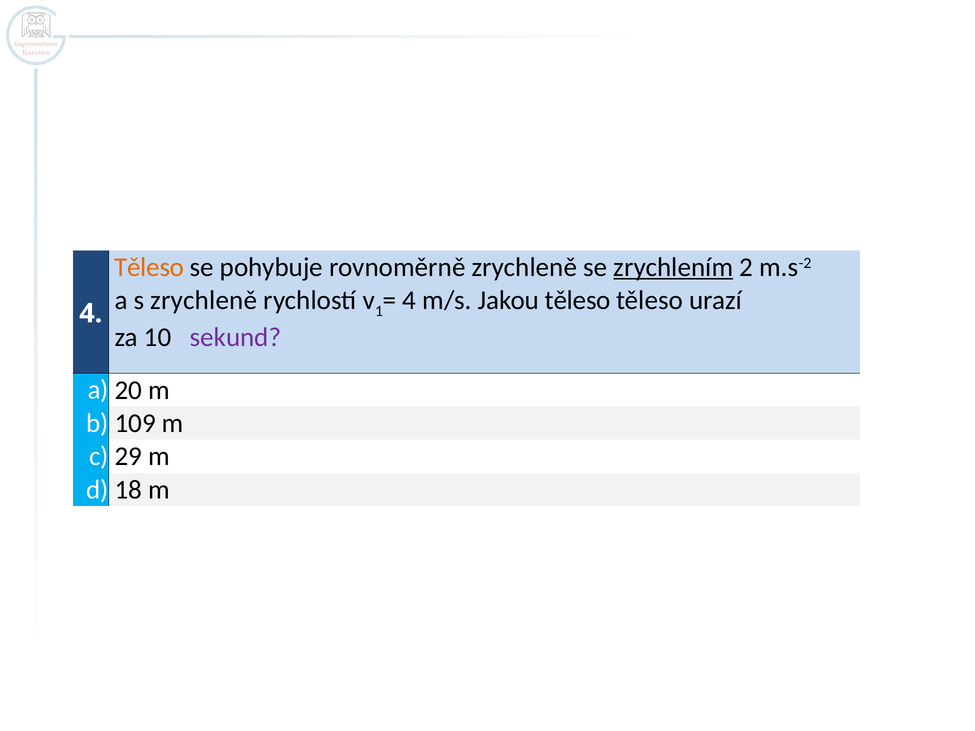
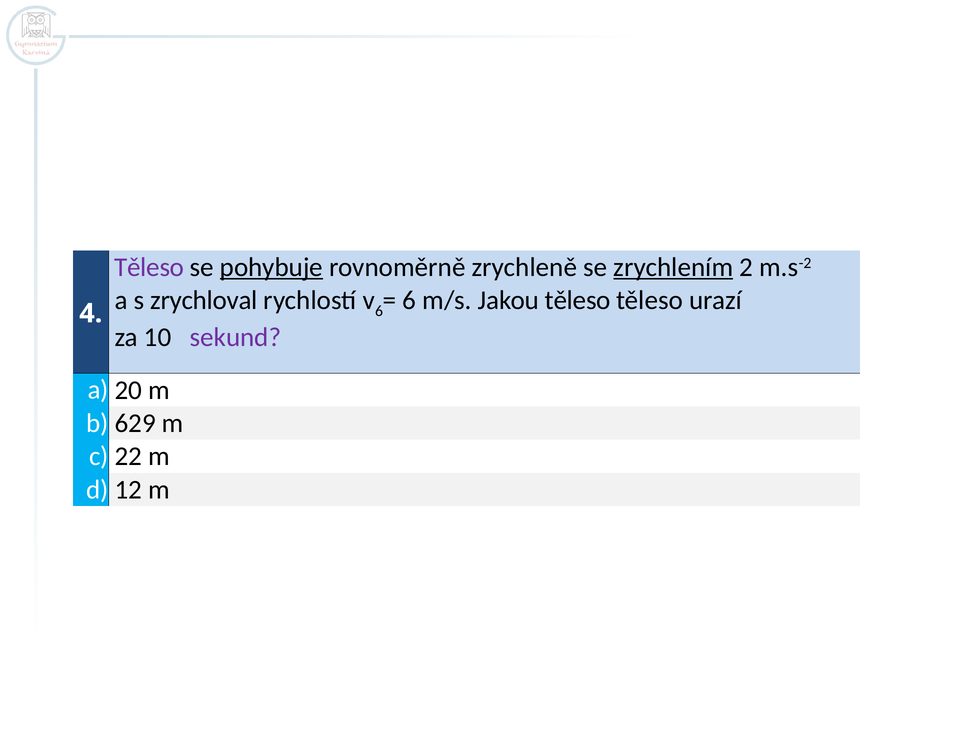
Těleso colour: orange -> purple (149, 267)
pohybuje underline: none -> present (271, 267)
s zrychleně: zrychleně -> zrychloval (204, 301)
1: 1 -> 6 (379, 311)
4: 4 -> 6 (409, 301)
109: 109 -> 629 (135, 423)
29: 29 -> 22 (128, 457)
18: 18 -> 12 (128, 490)
